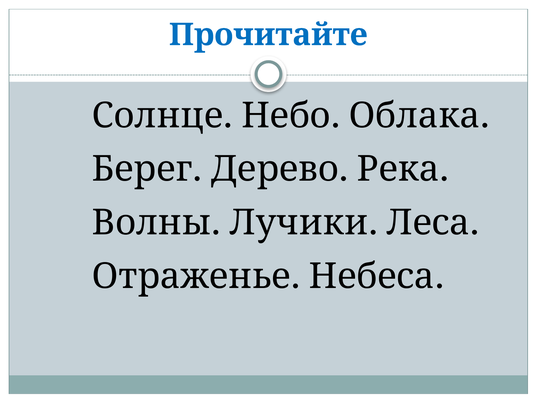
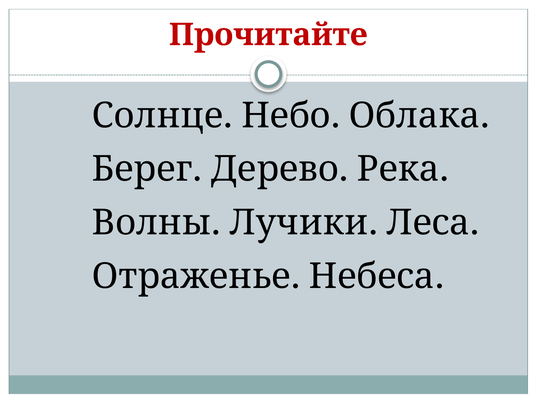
Прочитайте colour: blue -> red (268, 35)
